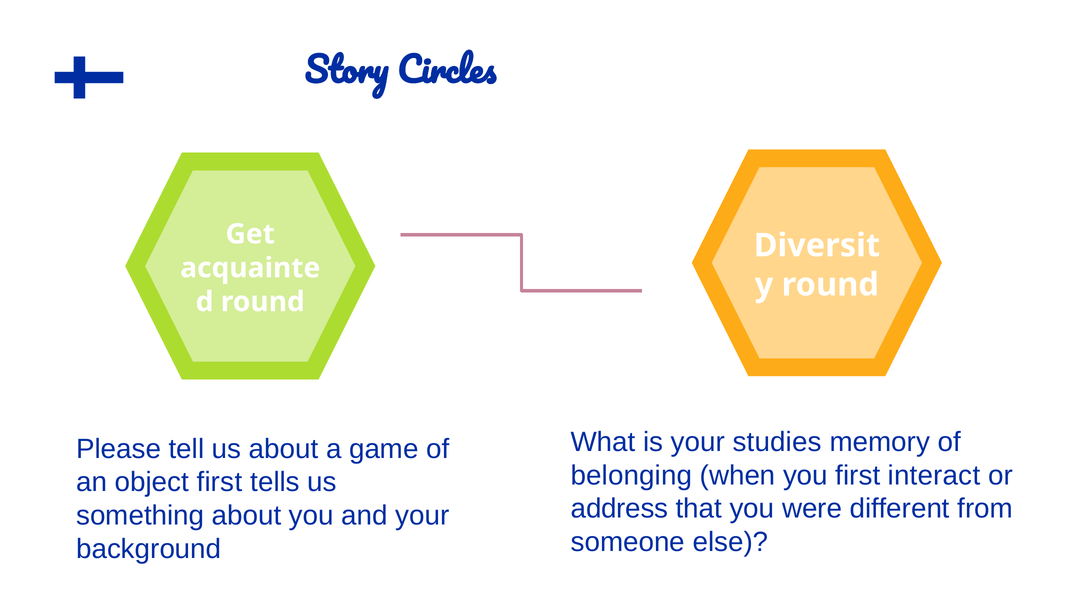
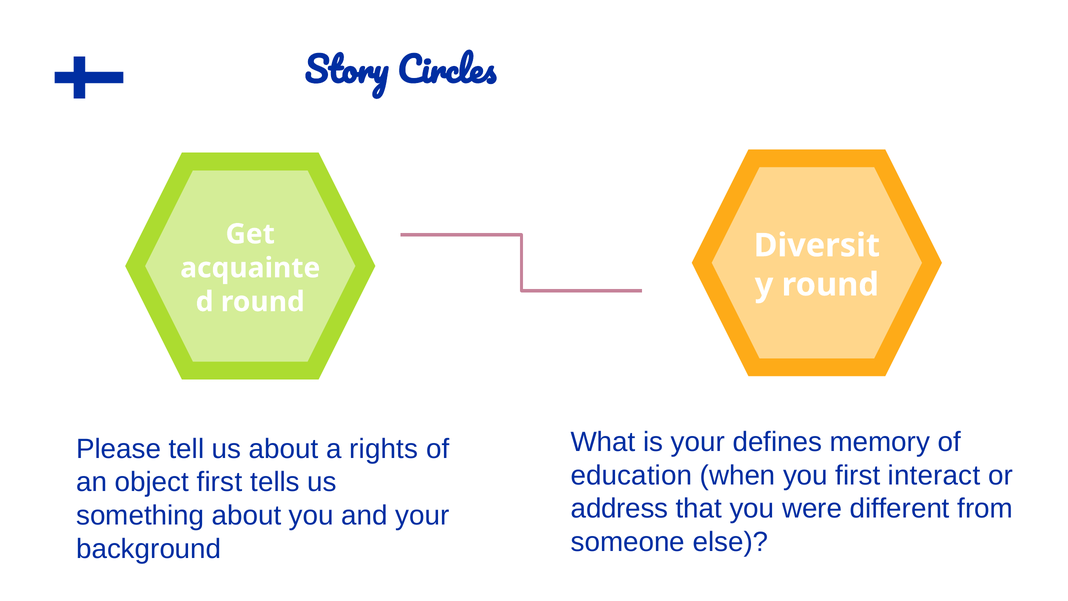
studies: studies -> defines (777, 442)
game: game -> rights (384, 449)
belonging: belonging -> education (631, 475)
